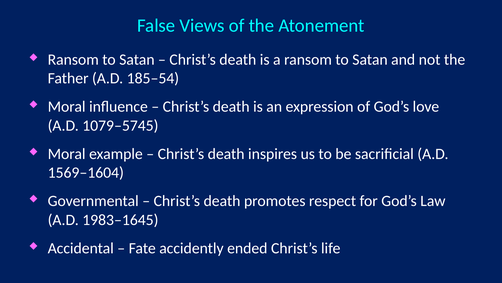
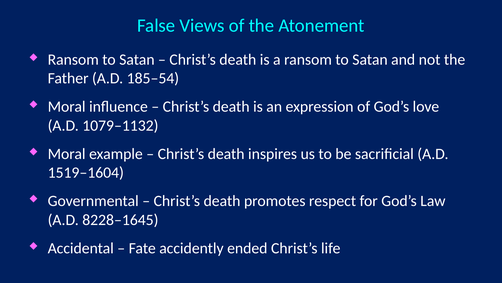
1079‒5745: 1079‒5745 -> 1079‒1132 (120, 125)
1569‒1604: 1569‒1604 -> 1519‒1604 (86, 172)
1983‒1645: 1983‒1645 -> 8228‒1645 (120, 219)
